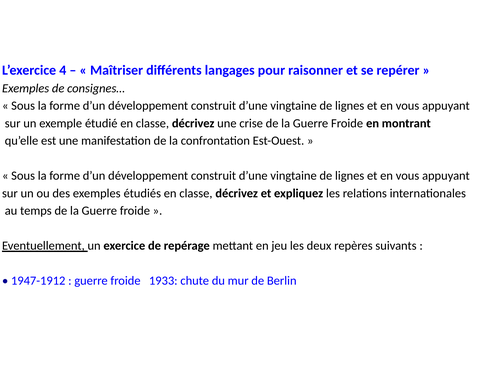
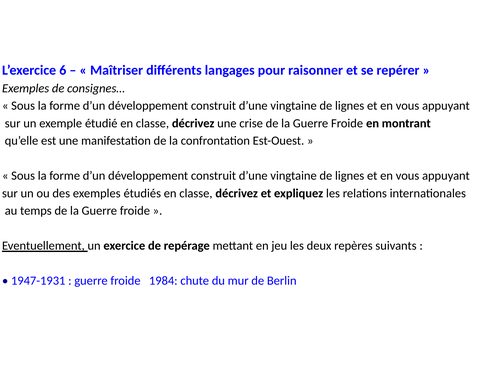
4: 4 -> 6 (63, 70)
1947-1912: 1947-1912 -> 1947-1931 (38, 280)
1933: 1933 -> 1984 (163, 280)
